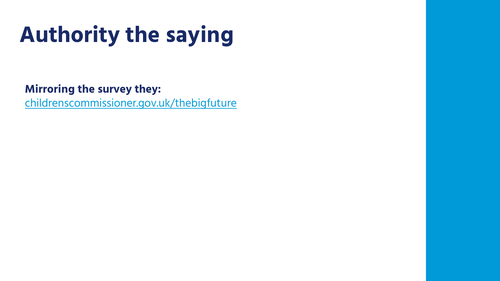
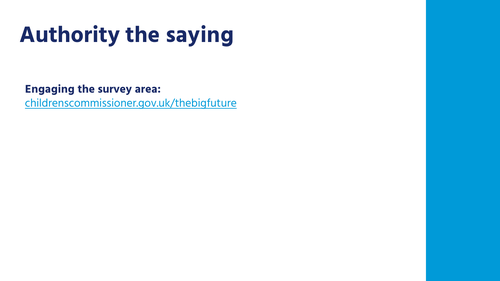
Mirroring: Mirroring -> Engaging (50, 89)
they: they -> area (148, 89)
